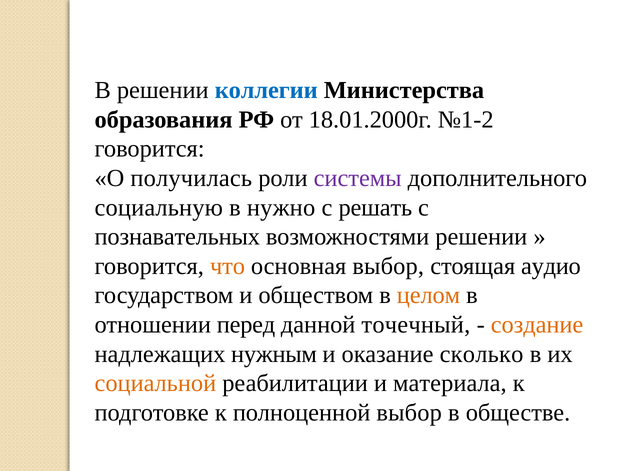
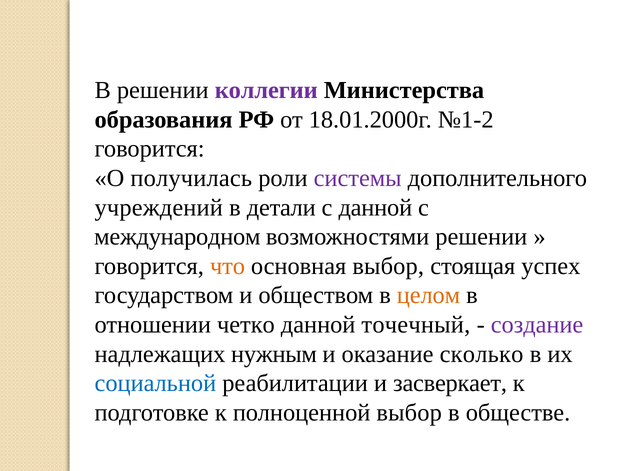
коллегии colour: blue -> purple (266, 90)
социальную: социальную -> учреждений (159, 207)
нужно: нужно -> детали (281, 207)
с решать: решать -> данной (375, 207)
познавательных: познавательных -> международном (177, 237)
аудио: аудио -> успех (551, 266)
перед: перед -> четко (246, 325)
создание colour: orange -> purple (537, 325)
социальной colour: orange -> blue (155, 383)
материала: материала -> засверкает (450, 383)
